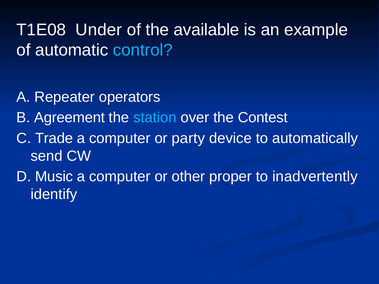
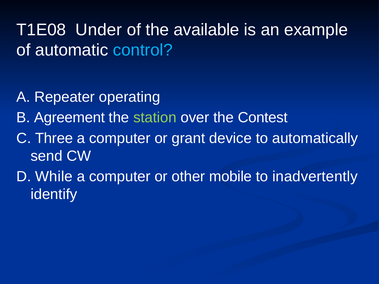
operators: operators -> operating (130, 97)
station colour: light blue -> light green (155, 118)
Trade: Trade -> Three (54, 138)
party: party -> grant (188, 138)
Music: Music -> While (54, 177)
proper: proper -> mobile (231, 177)
